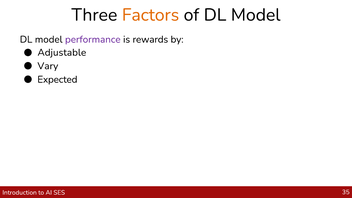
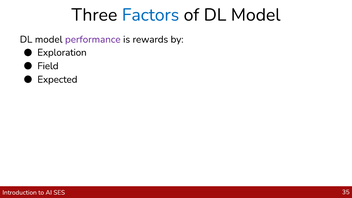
Factors colour: orange -> blue (151, 15)
Adjustable: Adjustable -> Exploration (62, 52)
Vary: Vary -> Field (48, 66)
